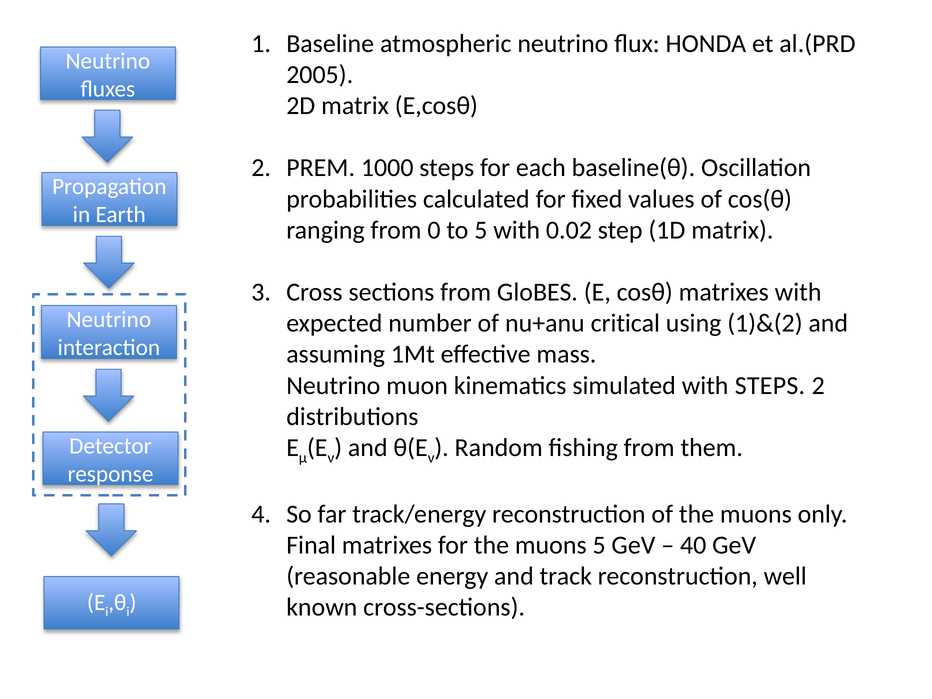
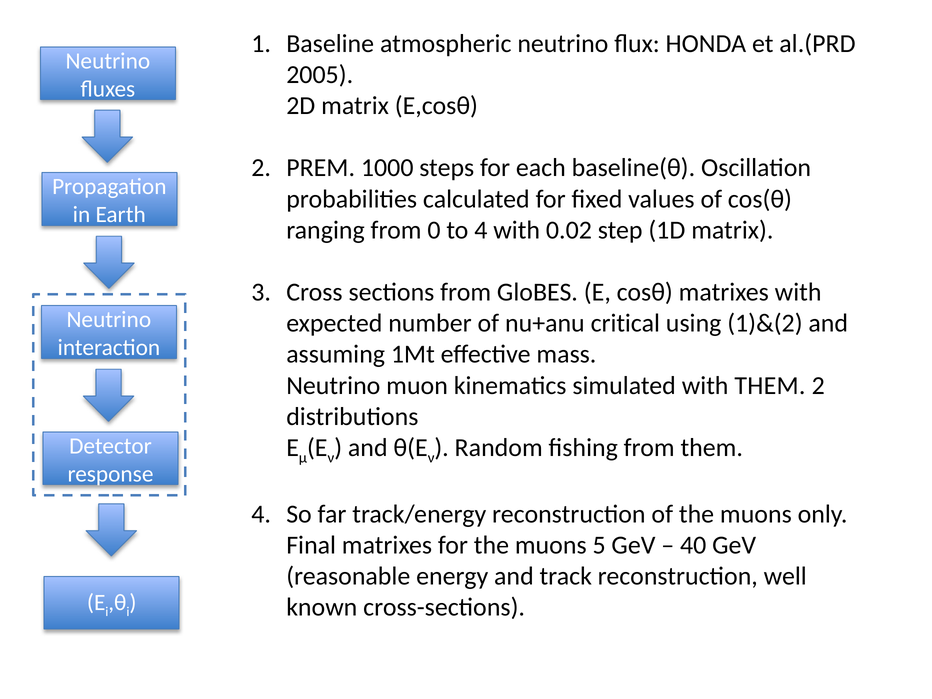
to 5: 5 -> 4 (481, 230)
with STEPS: STEPS -> THEM (770, 385)
